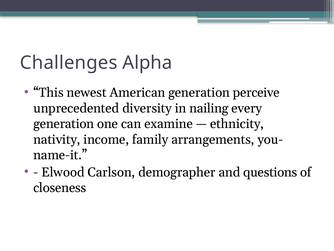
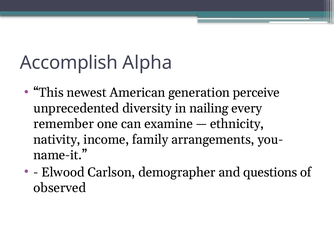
Challenges: Challenges -> Accomplish (69, 63)
generation: generation -> remember (64, 124)
closeness: closeness -> observed (60, 187)
